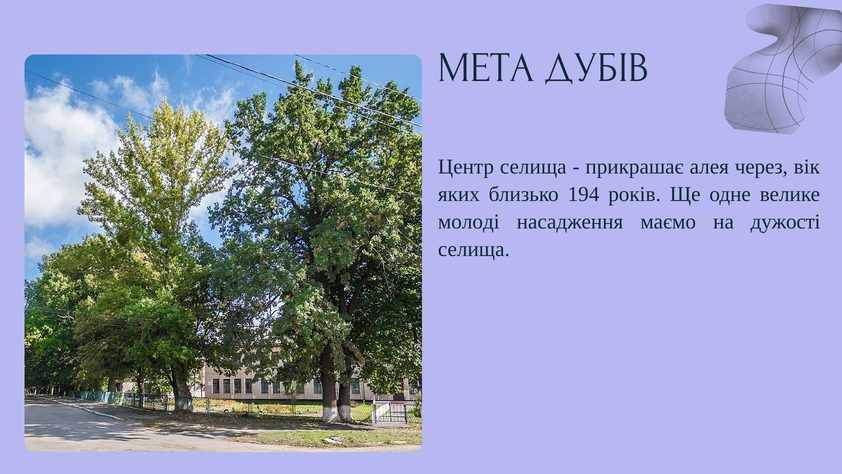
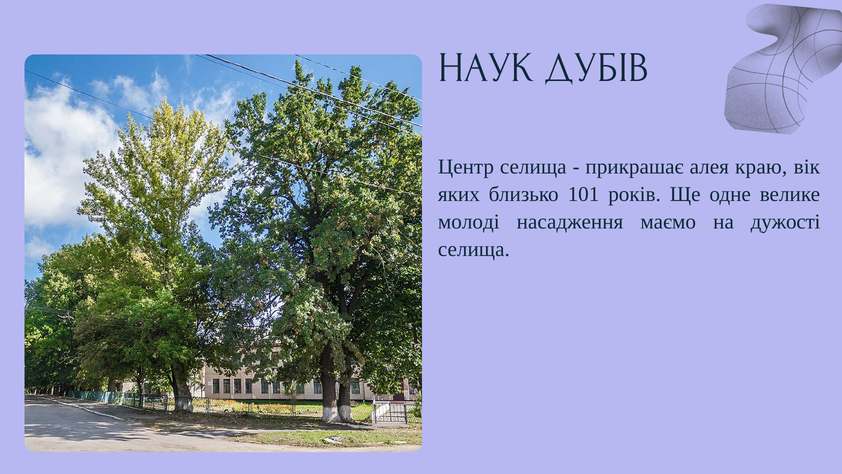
МЕТА: МЕТА -> НАУК (486, 67)
через: через -> краю (761, 166)
194: 194 -> 101 (584, 194)
